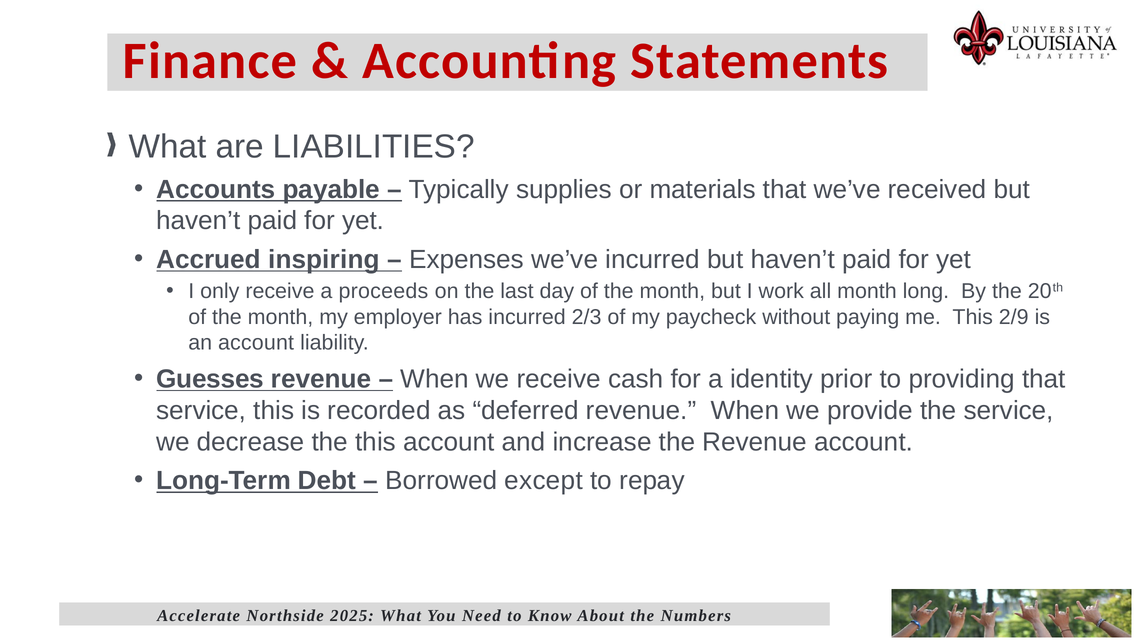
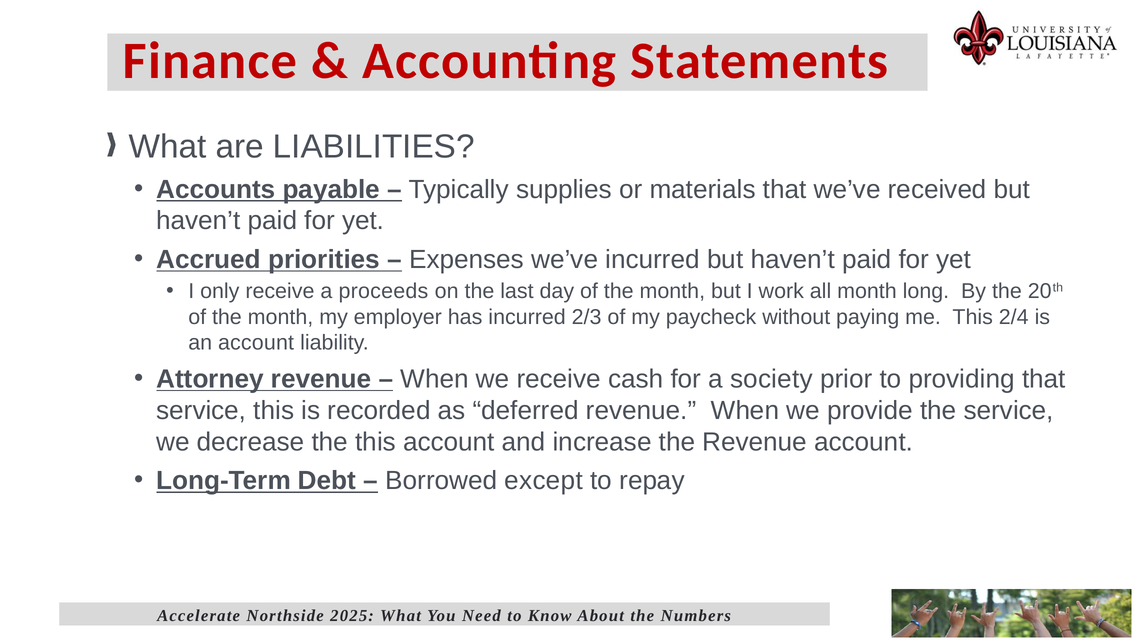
inspiring: inspiring -> priorities (324, 259)
2/9: 2/9 -> 2/4 (1014, 317)
Guesses: Guesses -> Attorney (210, 379)
identity: identity -> society (771, 379)
